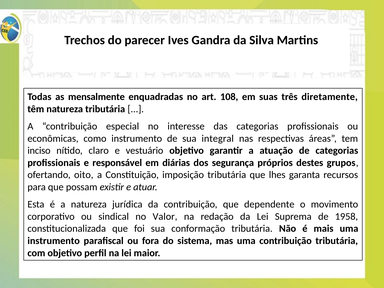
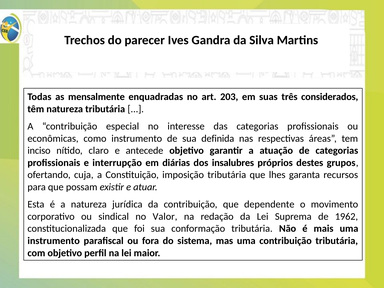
108: 108 -> 203 (229, 97)
diretamente: diretamente -> considerados (330, 97)
integral: integral -> definida (218, 138)
vestuário: vestuário -> antecede (145, 151)
responsável: responsável -> interrupção (117, 163)
segurança: segurança -> insalubres (233, 163)
oito: oito -> cuja (84, 175)
1958: 1958 -> 1962 (347, 216)
